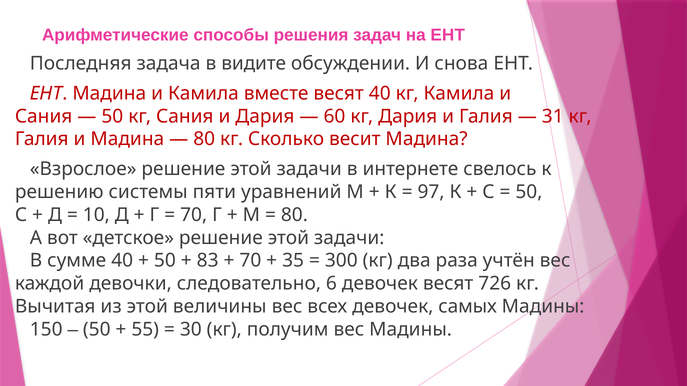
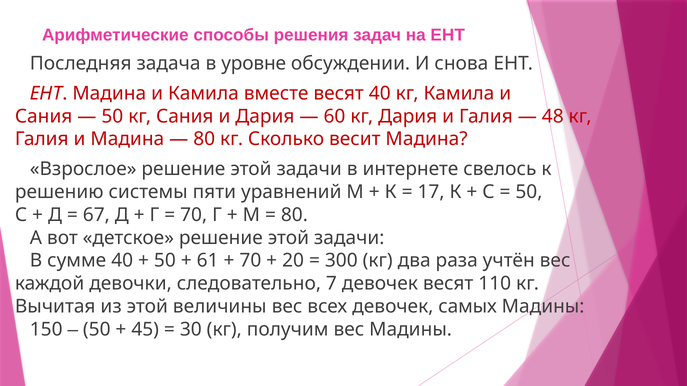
видите: видите -> уровне (254, 63)
31: 31 -> 48 (553, 116)
97: 97 -> 17 (431, 192)
10: 10 -> 67 (96, 215)
83: 83 -> 61 (208, 261)
35: 35 -> 20 (293, 261)
6: 6 -> 7 (331, 284)
726: 726 -> 110 (495, 284)
55: 55 -> 45 (145, 330)
